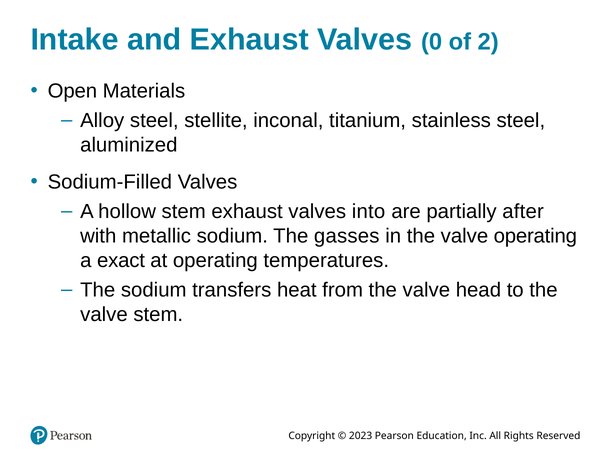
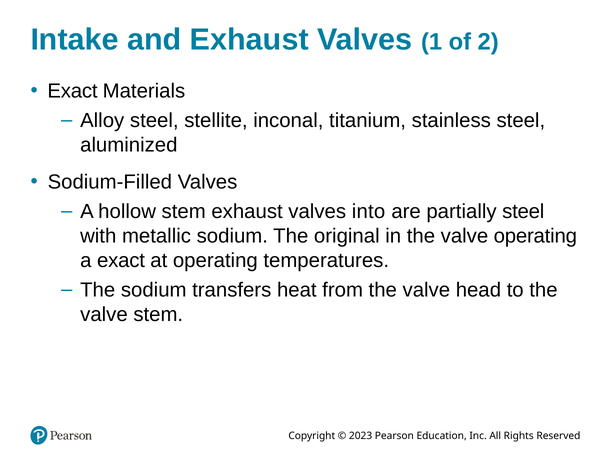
0: 0 -> 1 (432, 42)
Open: Open -> Exact (72, 91)
partially after: after -> steel (523, 212)
gasses: gasses -> original (347, 236)
